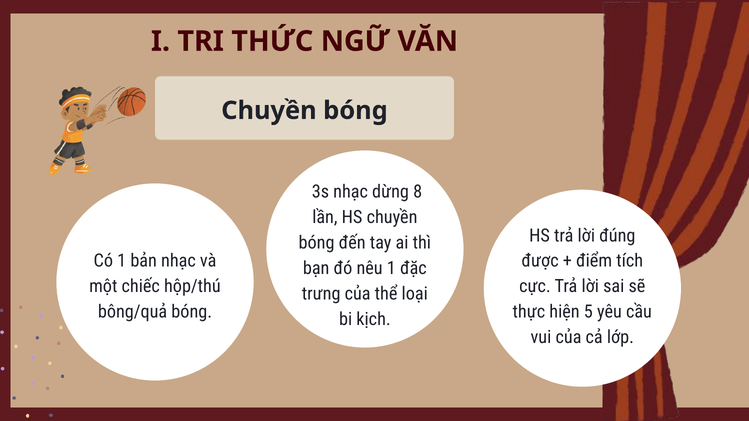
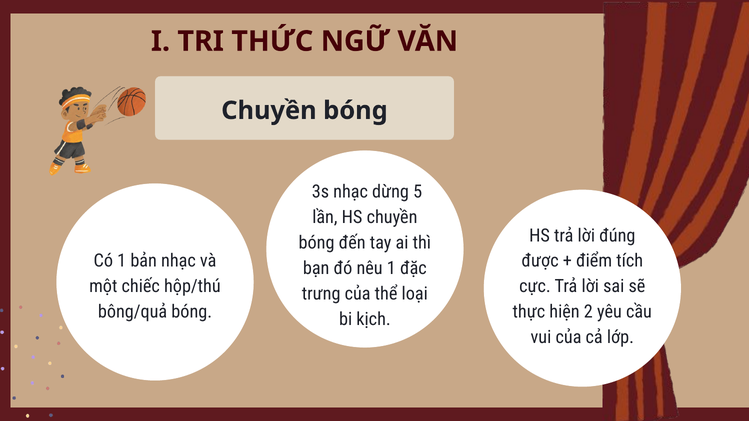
8: 8 -> 5 (418, 192)
5: 5 -> 2 (588, 312)
